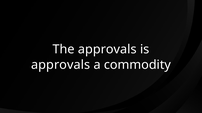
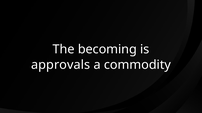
The approvals: approvals -> becoming (107, 50)
